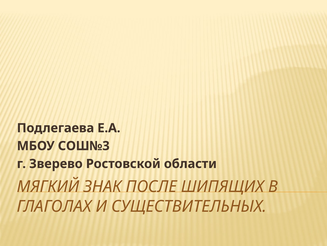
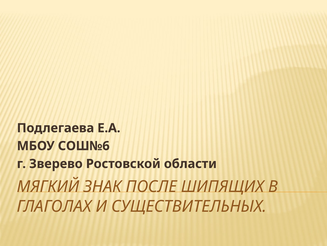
СОШ№3: СОШ№3 -> СОШ№6 (84, 145)
